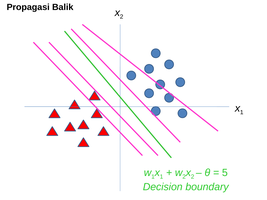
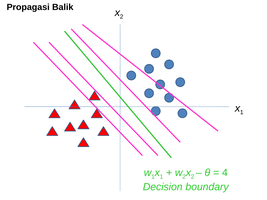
5: 5 -> 4 (225, 173)
